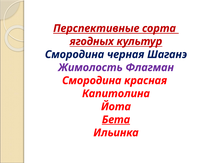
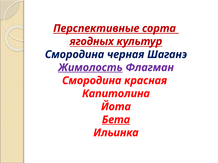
Жимолость underline: none -> present (90, 68)
